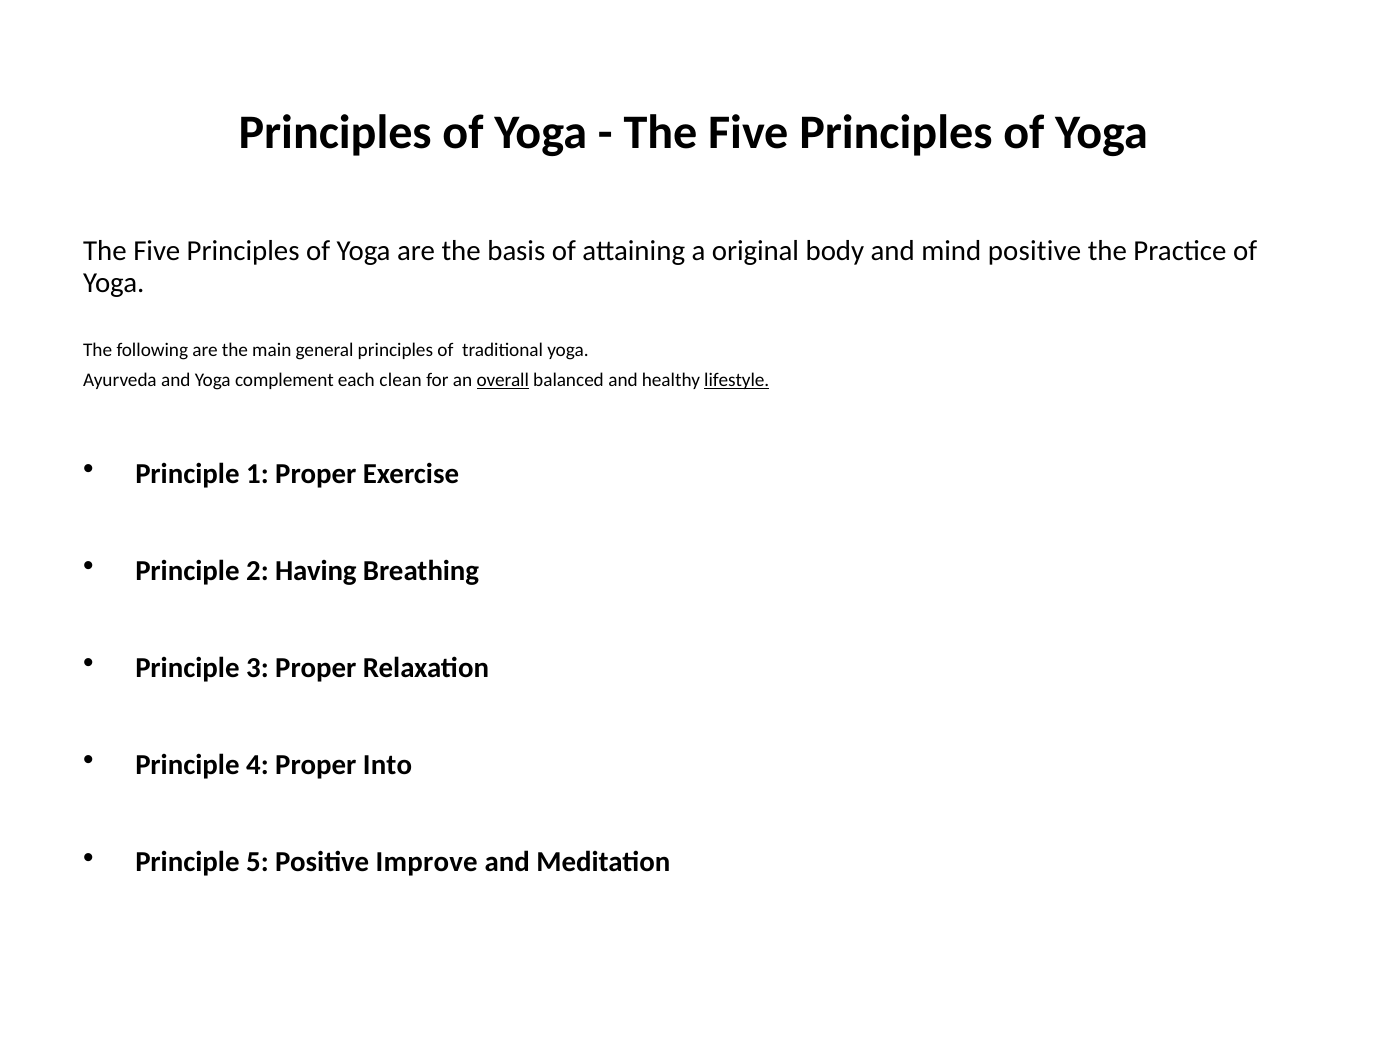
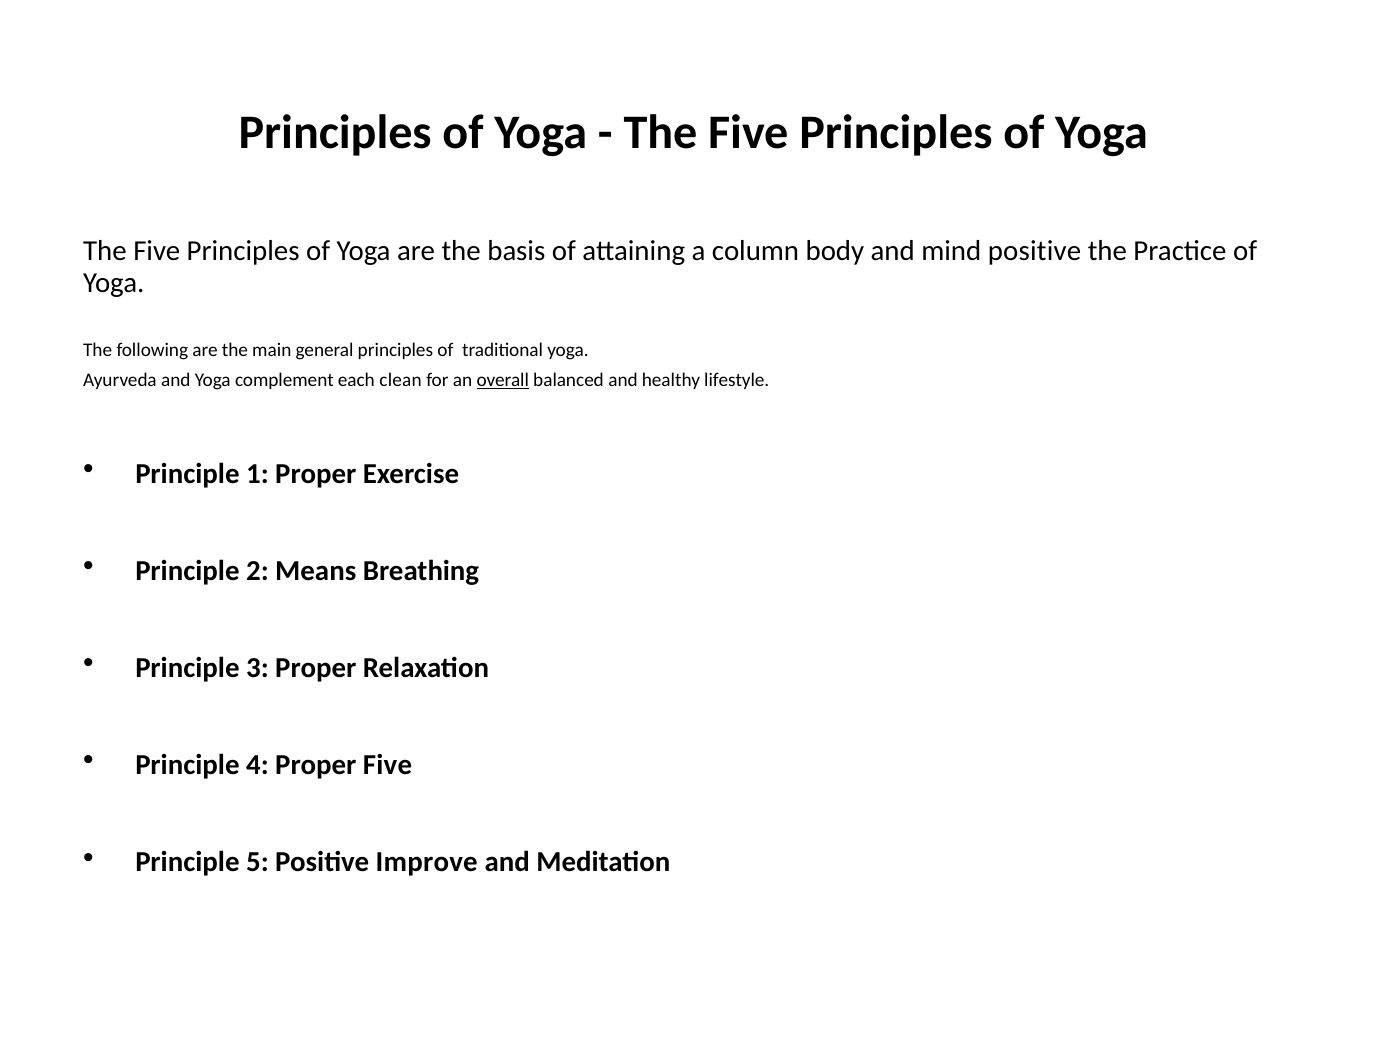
original: original -> column (755, 251)
lifestyle underline: present -> none (737, 381)
Having: Having -> Means (316, 571)
Proper Into: Into -> Five (388, 765)
